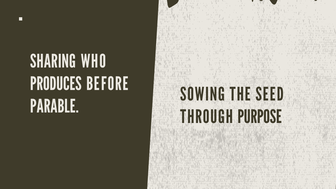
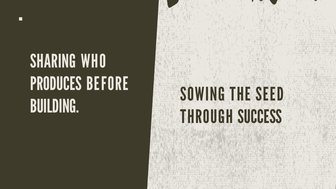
PARABLE: PARABLE -> BUILDING (55, 106)
PURPOSE: PURPOSE -> SUCCESS (260, 117)
